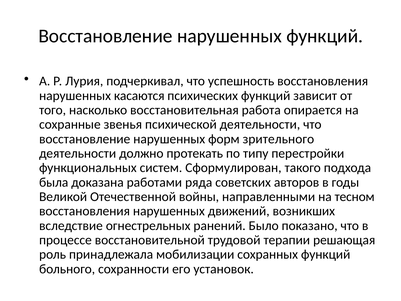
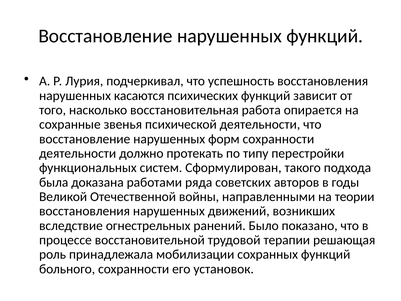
форм зрительного: зрительного -> сохранности (278, 139)
тесном: тесном -> теории (355, 197)
